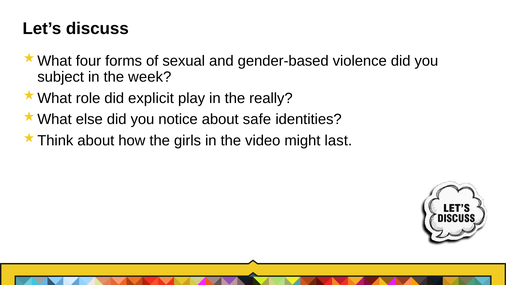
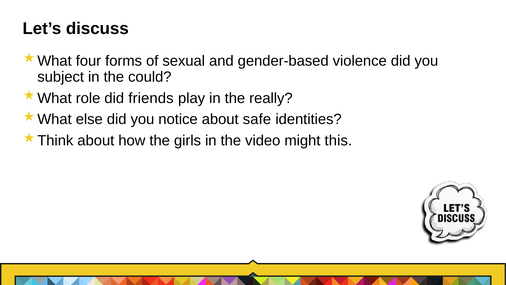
week: week -> could (150, 77)
explicit: explicit -> friends (151, 98)
last: last -> this (338, 140)
